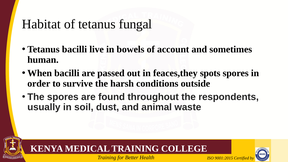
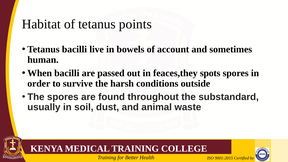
fungal: fungal -> points (135, 24)
respondents: respondents -> substandard (229, 97)
